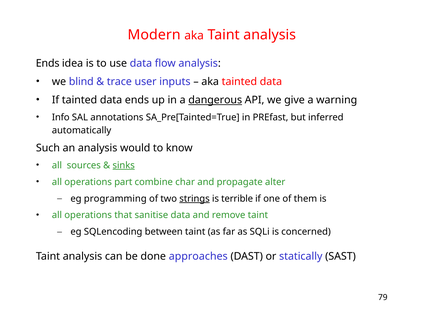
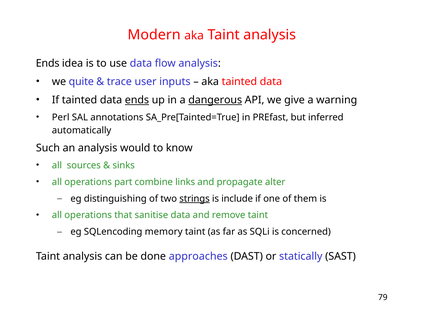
blind: blind -> quite (81, 82)
ends underline: none -> present (137, 100)
Info: Info -> Perl (61, 117)
sinks underline: present -> none (124, 165)
char: char -> links (185, 182)
programming: programming -> distinguishing (115, 199)
terrible: terrible -> include (237, 199)
between: between -> memory (164, 232)
